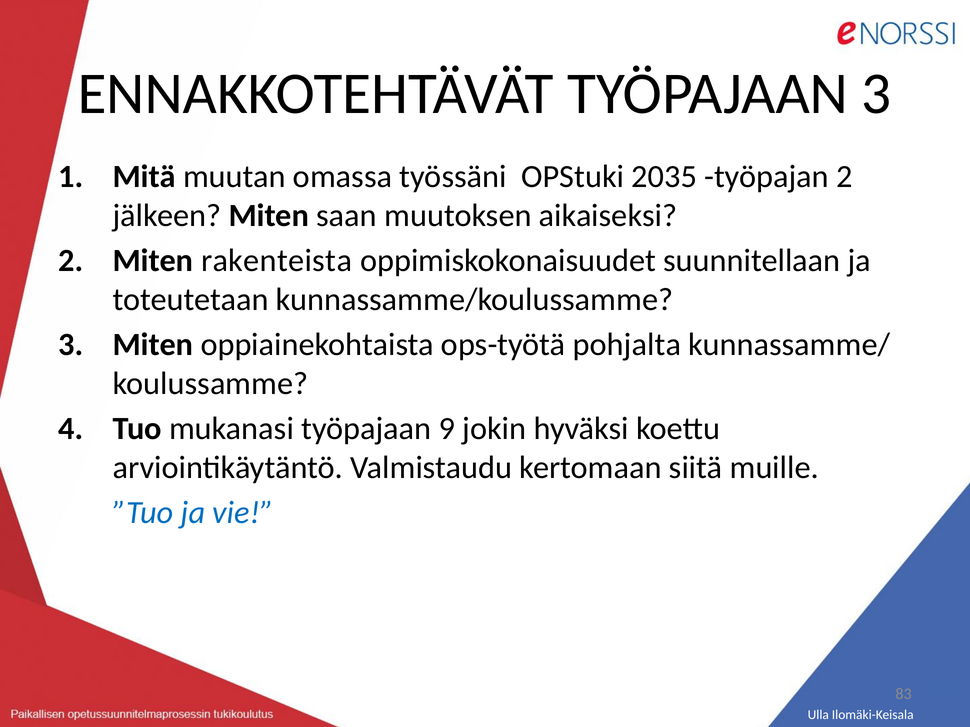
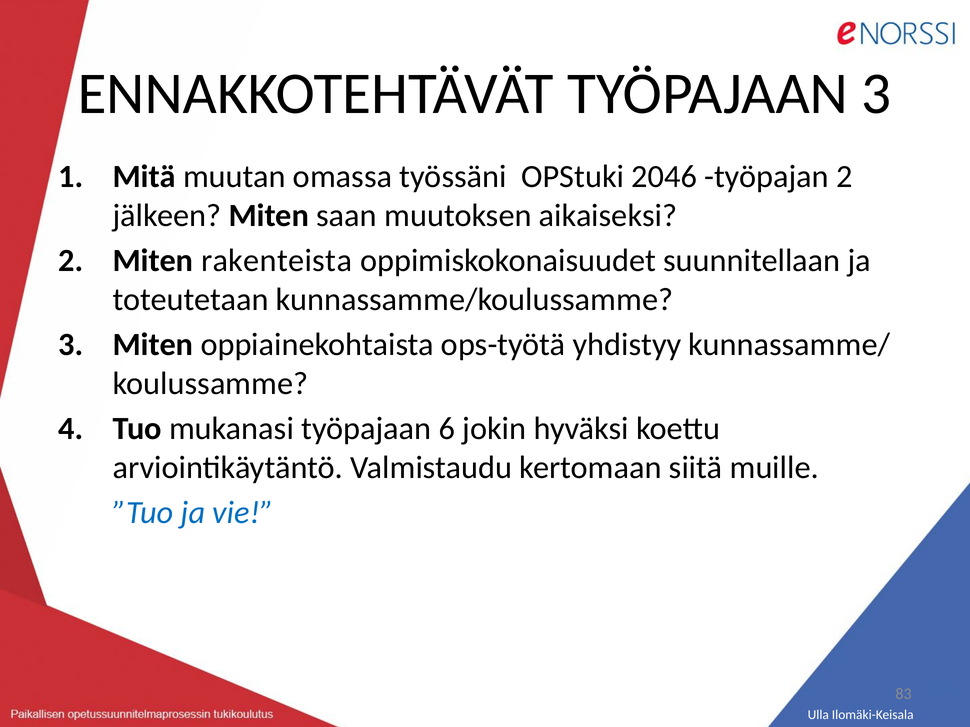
2035: 2035 -> 2046 (664, 177)
pohjalta: pohjalta -> yhdistyy (627, 345)
9: 9 -> 6 (447, 429)
